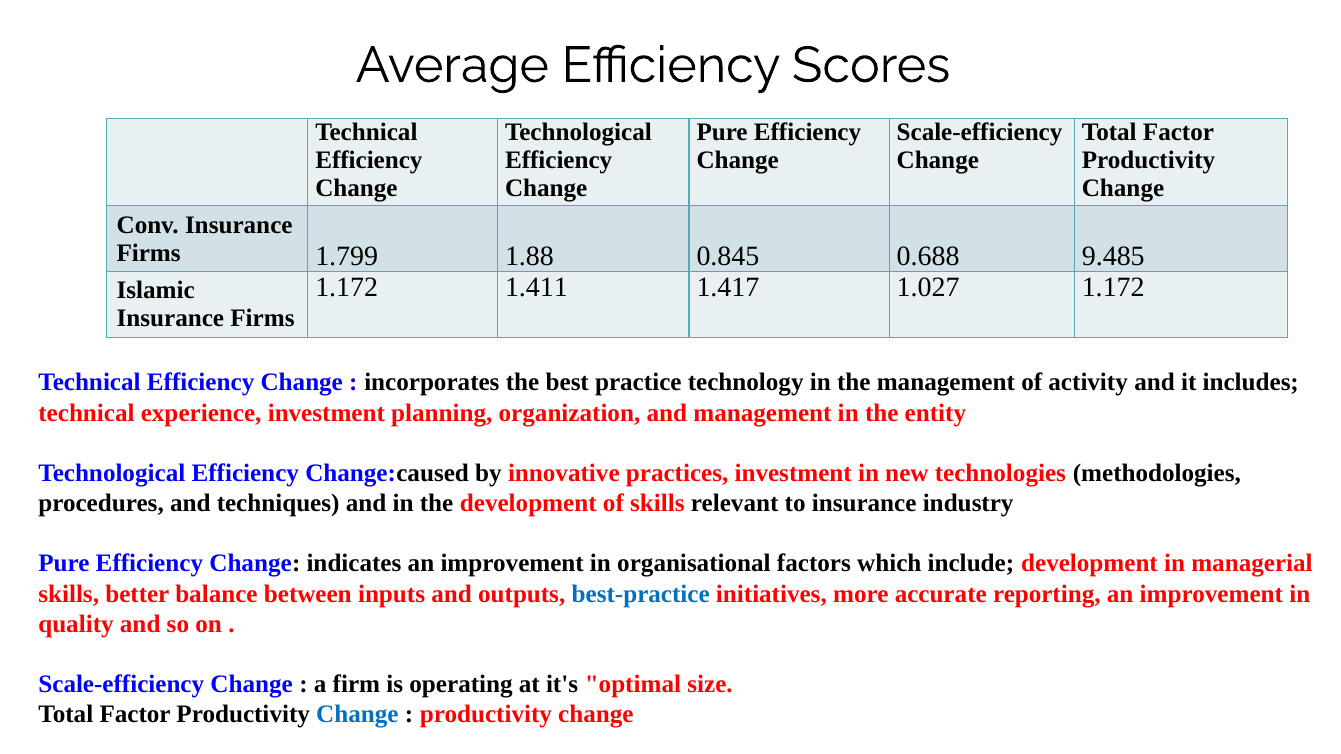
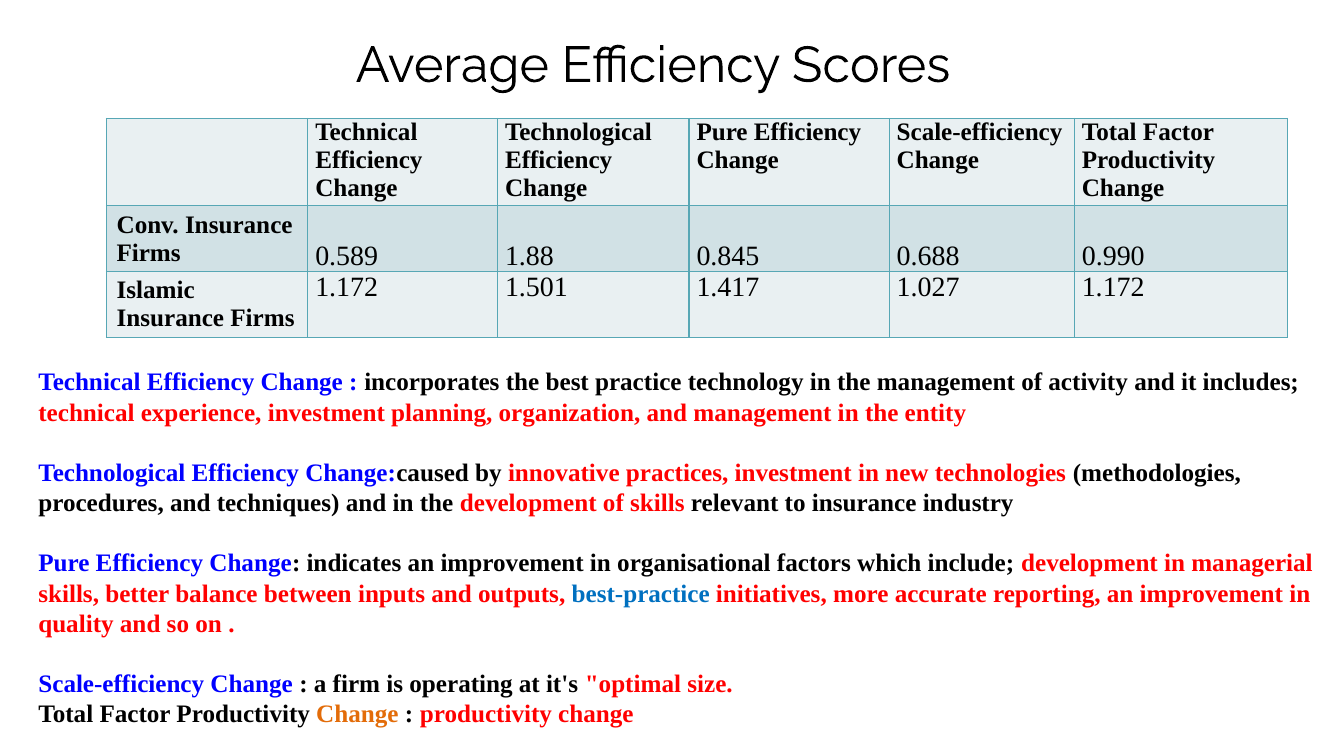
1.799: 1.799 -> 0.589 (347, 256)
9.485: 9.485 -> 0.990 (1113, 256)
1.411: 1.411 -> 1.501 (536, 287)
Change colour: blue -> orange (357, 715)
